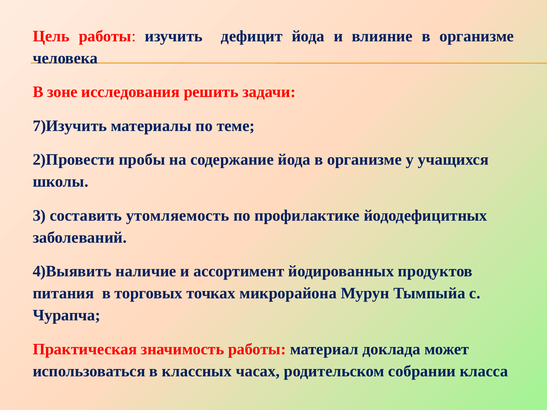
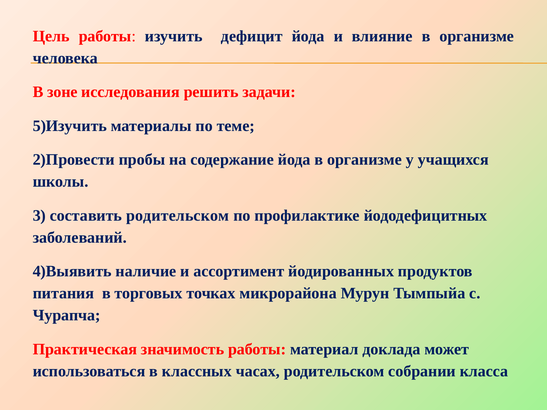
7)Изучить: 7)Изучить -> 5)Изучить (70, 126)
составить утомляемость: утомляемость -> родительском (178, 216)
